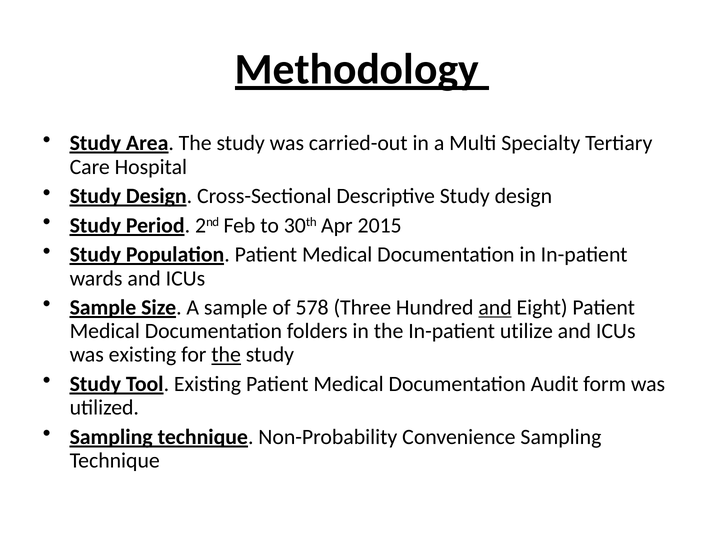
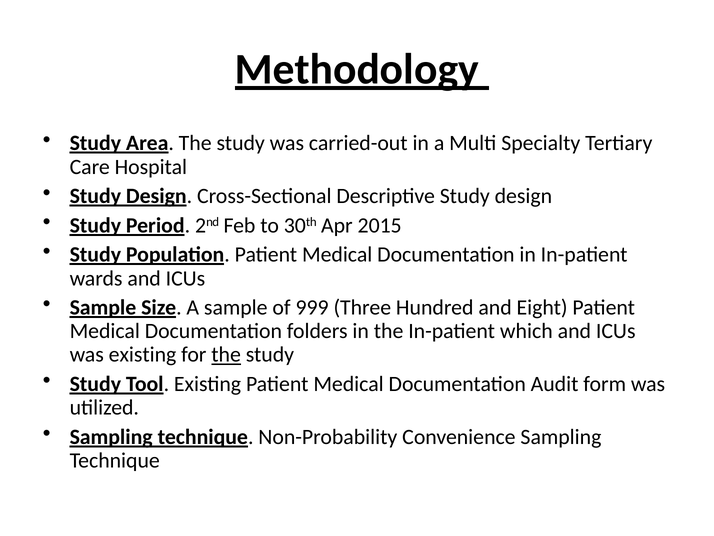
578: 578 -> 999 (312, 307)
and underline: present -> none (495, 307)
utilize: utilize -> which (526, 331)
